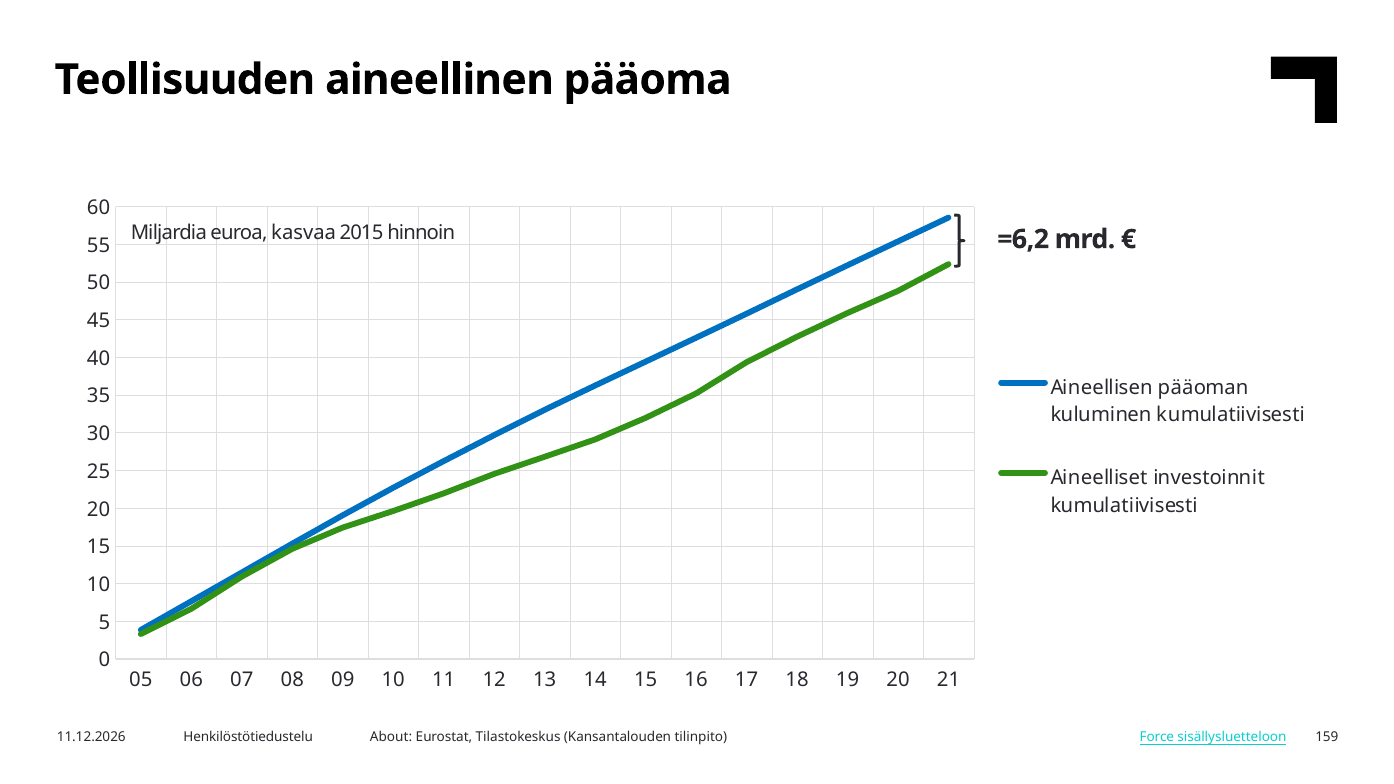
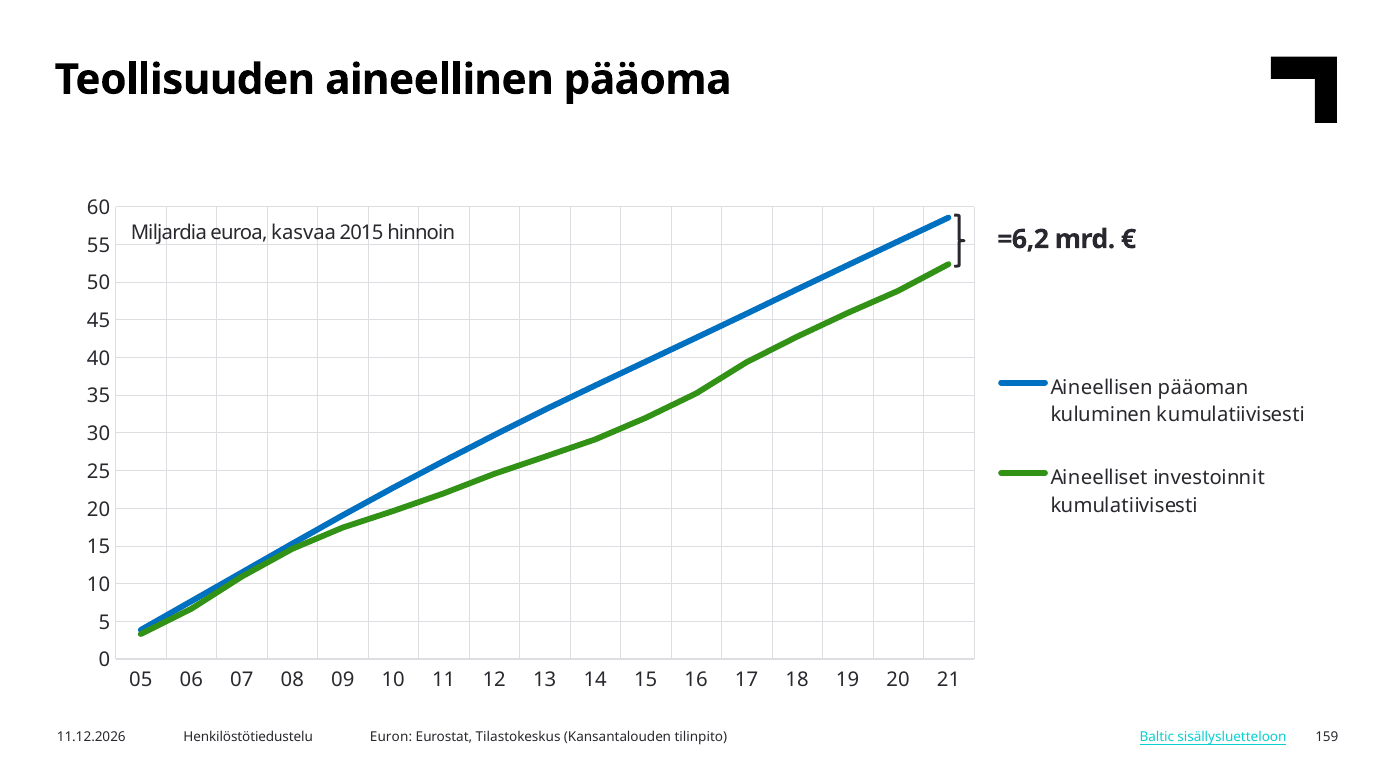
About: About -> Euron (391, 737)
Force: Force -> Baltic (1157, 738)
